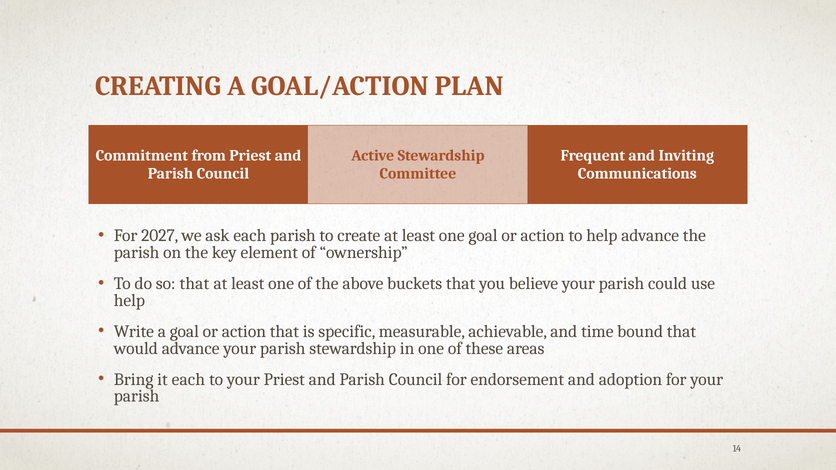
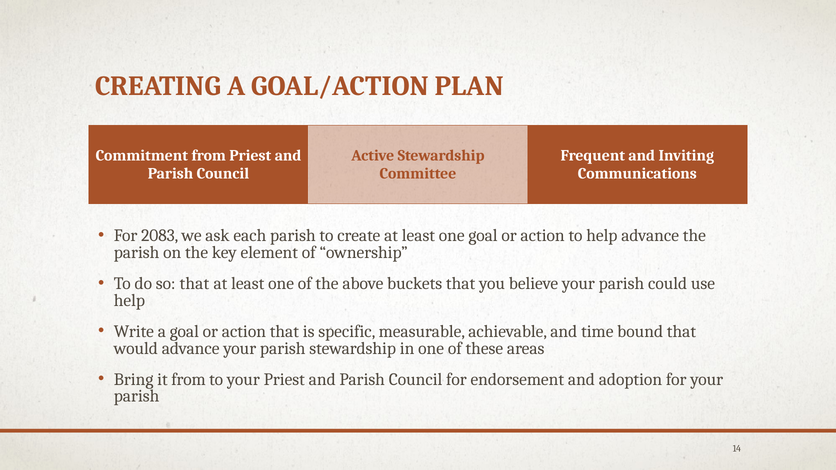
2027: 2027 -> 2083 (160, 236)
it each: each -> from (189, 379)
